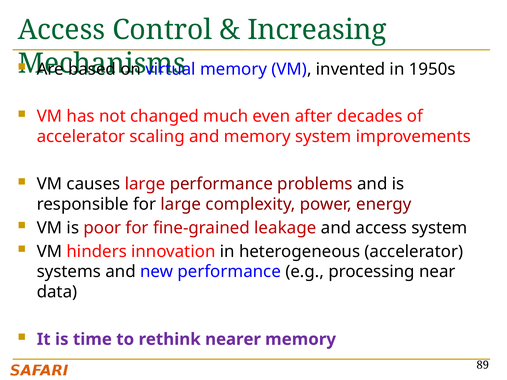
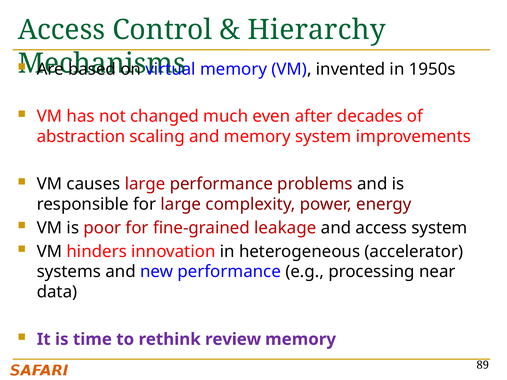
Increasing: Increasing -> Hierarchy (317, 30)
accelerator: accelerator -> abstraction (81, 137)
nearer: nearer -> review (233, 340)
